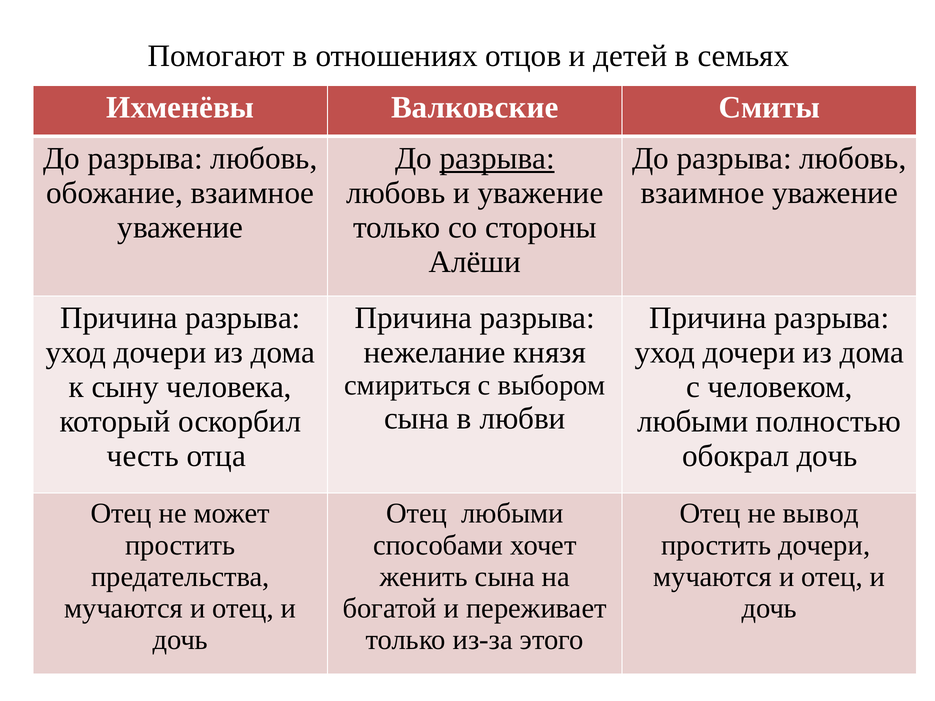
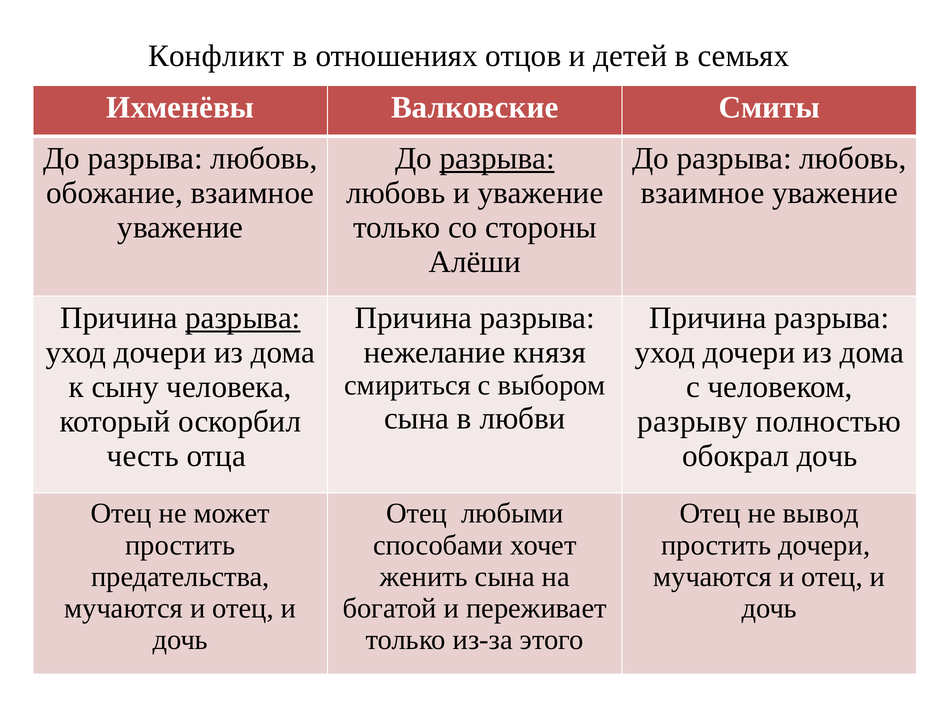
Помогают: Помогают -> Конфликт (216, 56)
разрыва underline: none -> present (243, 318)
любыми: любыми -> разрыву (693, 421)
